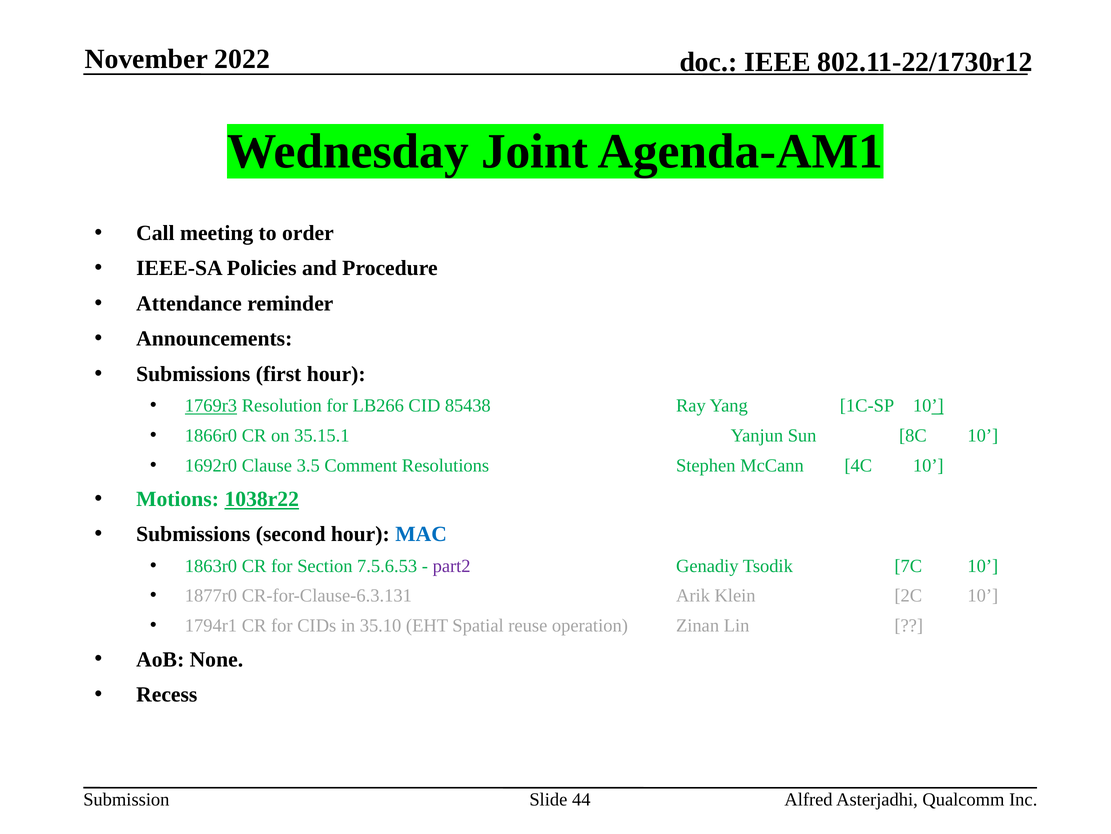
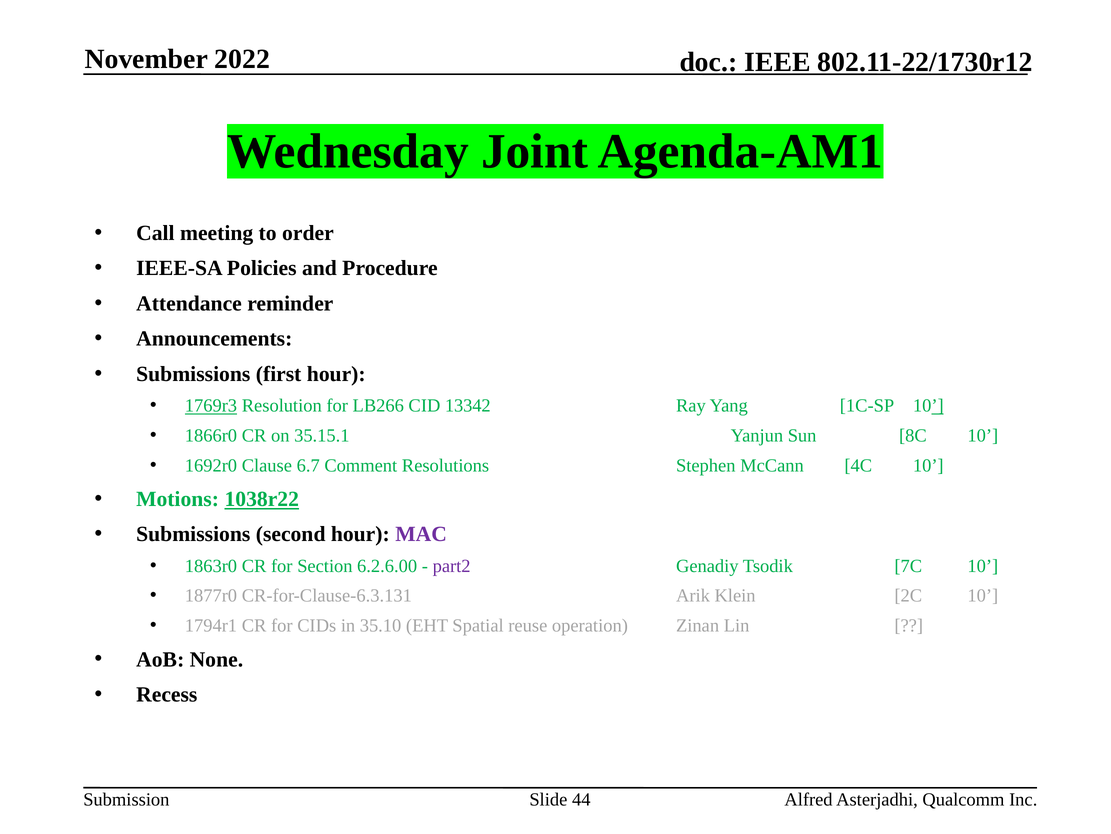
85438: 85438 -> 13342 (468, 405)
3.5: 3.5 -> 6.7 (308, 465)
MAC colour: blue -> purple (421, 534)
7.5.6.53: 7.5.6.53 -> 6.2.6.00 (387, 565)
